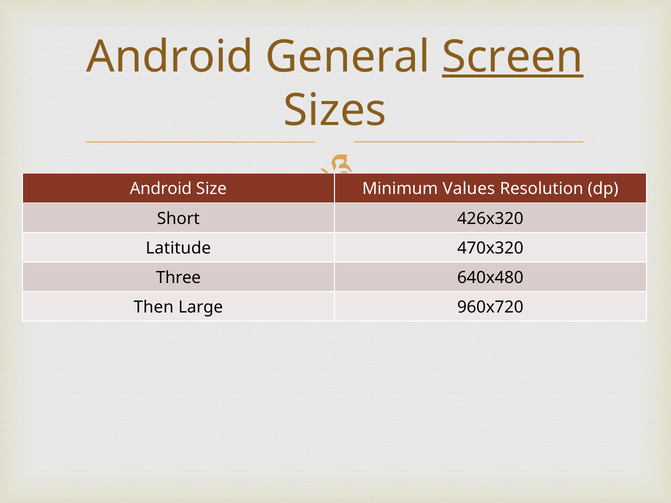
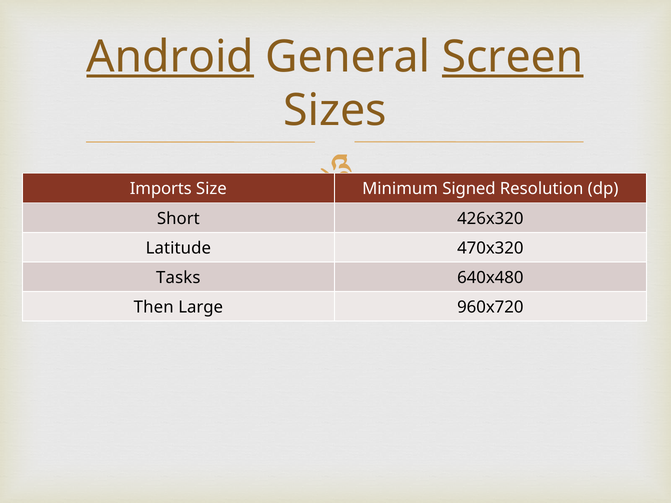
Android underline: none -> present (170, 57)
Android: Android -> Imports (161, 189)
Values: Values -> Signed (469, 189)
Three: Three -> Tasks (178, 278)
